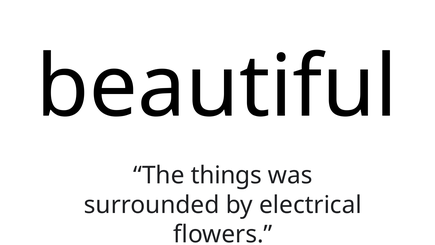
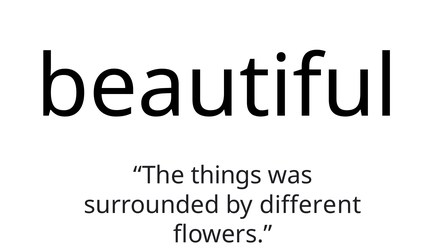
electrical: electrical -> different (310, 205)
